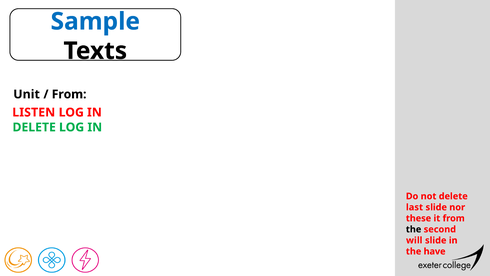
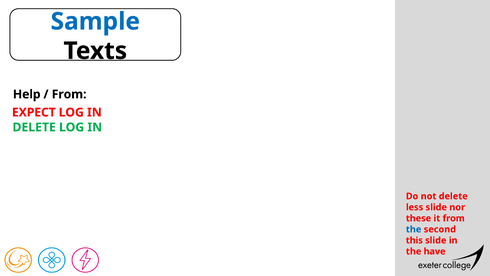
Unit: Unit -> Help (27, 94)
LISTEN: LISTEN -> EXPECT (34, 112)
last: last -> less (415, 207)
the colour: black -> blue (414, 229)
will: will -> this (414, 240)
